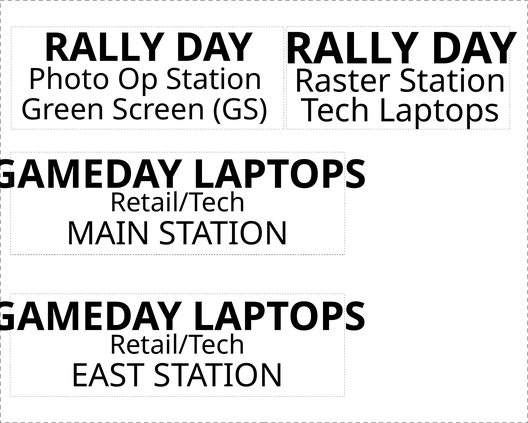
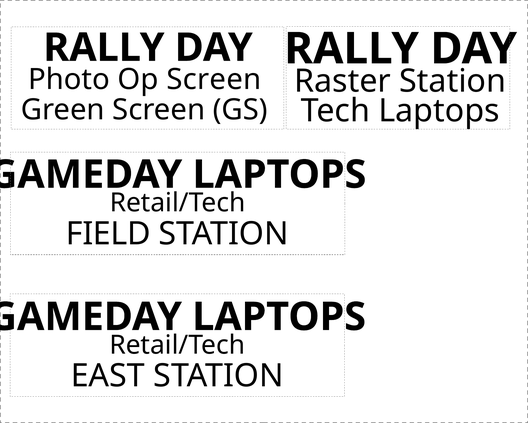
Op Station: Station -> Screen (214, 79)
MAIN: MAIN -> FIELD (108, 233)
